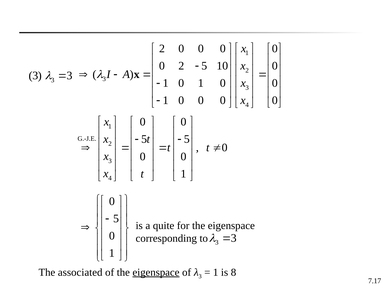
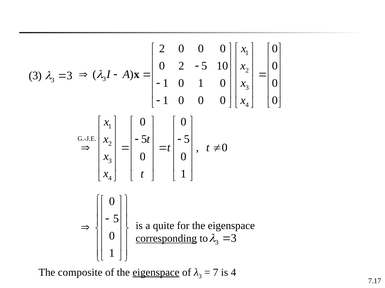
corresponding underline: none -> present (166, 239)
associated: associated -> composite (80, 273)
1: 1 -> 7 (216, 273)
is 8: 8 -> 4 (233, 273)
